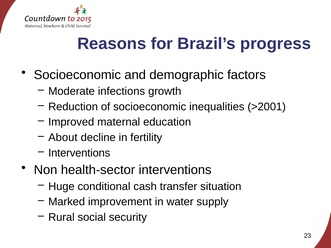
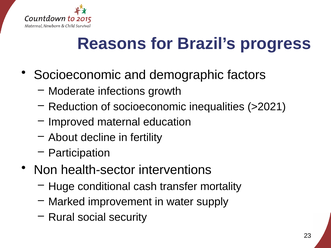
>2001: >2001 -> >2021 (267, 107)
Interventions: Interventions -> Participation (79, 153)
situation: situation -> mortality (221, 187)
